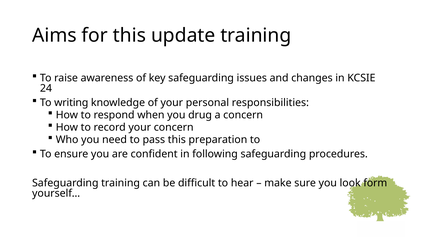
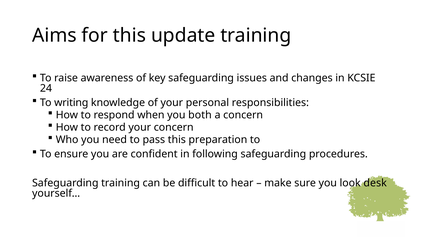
drug: drug -> both (200, 115)
form: form -> desk (375, 183)
